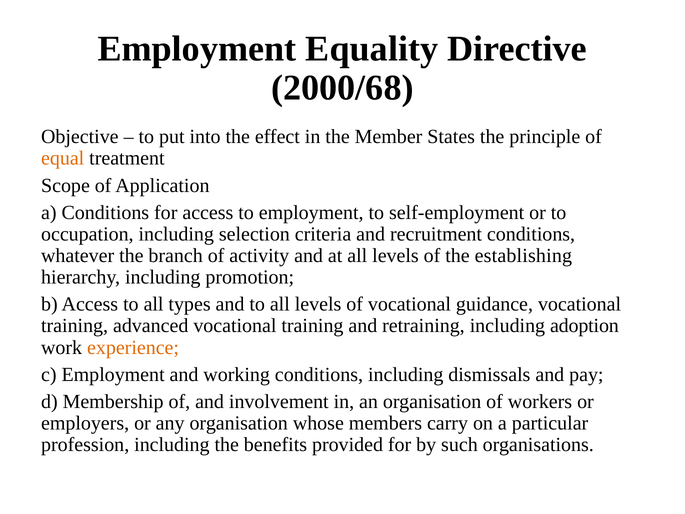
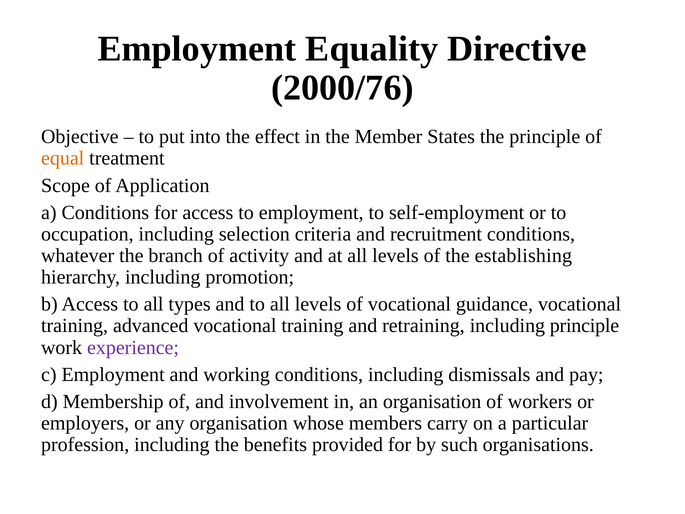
2000/68: 2000/68 -> 2000/76 (342, 88)
including adoption: adoption -> principle (584, 326)
experience colour: orange -> purple (133, 347)
